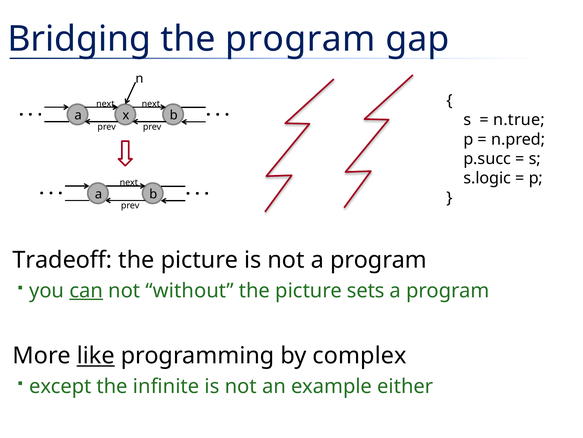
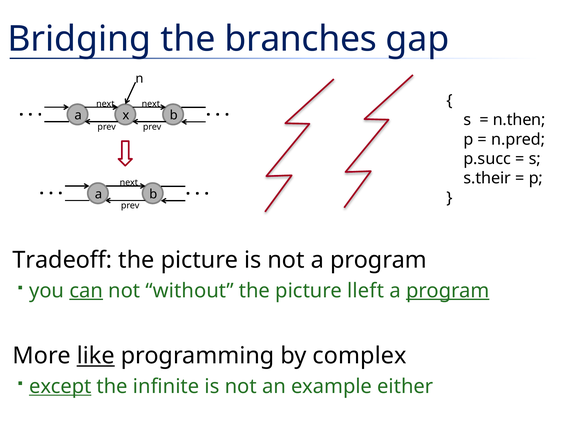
the program: program -> branches (301, 39)
n.true: n.true -> n.then (519, 120)
s.logic: s.logic -> s.their (487, 178)
sets: sets -> lleft (366, 290)
program underline: none -> present (448, 290)
except underline: none -> present (60, 386)
